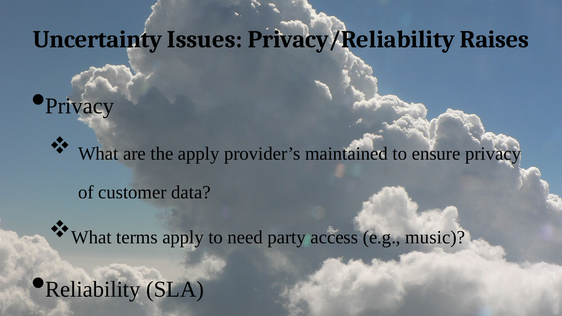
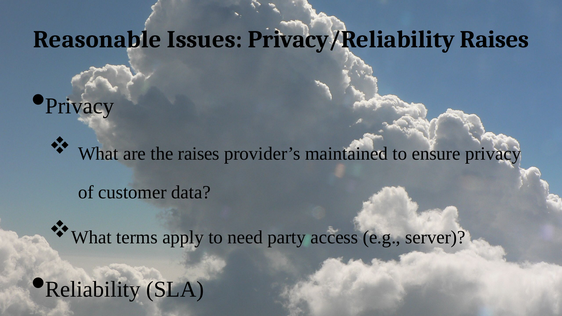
Uncertainty: Uncertainty -> Reasonable (97, 39)
the apply: apply -> raises (199, 154)
music: music -> server (435, 238)
